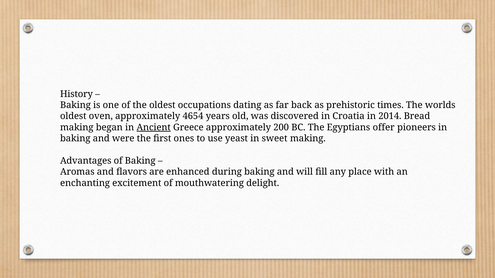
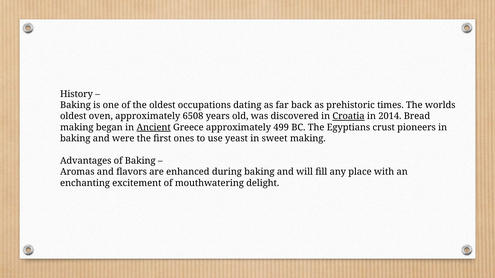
4654: 4654 -> 6508 (193, 116)
Croatia underline: none -> present (349, 116)
200: 200 -> 499 (281, 128)
offer: offer -> crust (384, 128)
